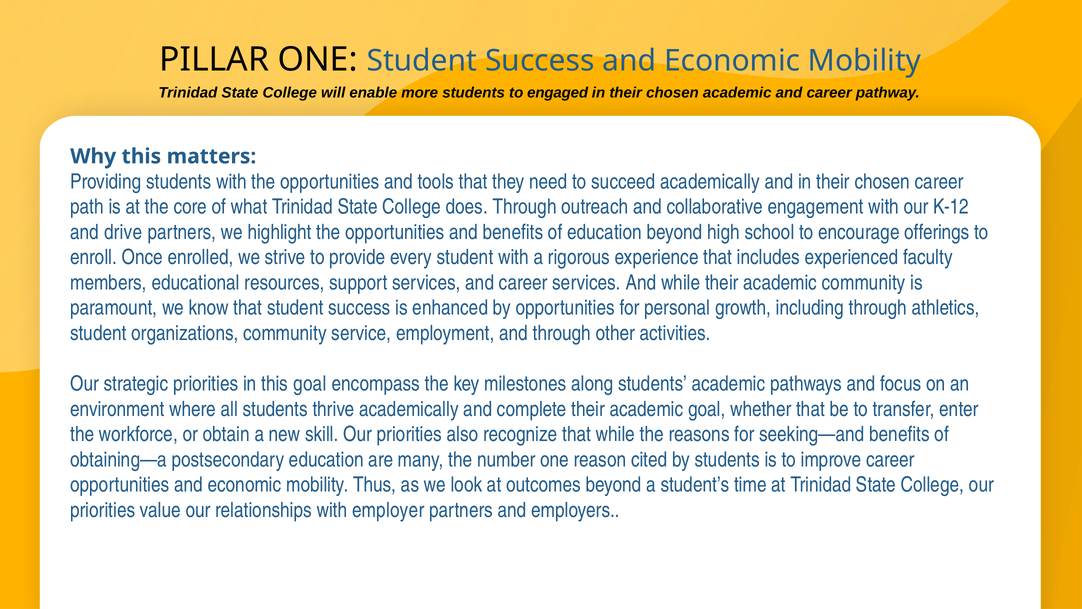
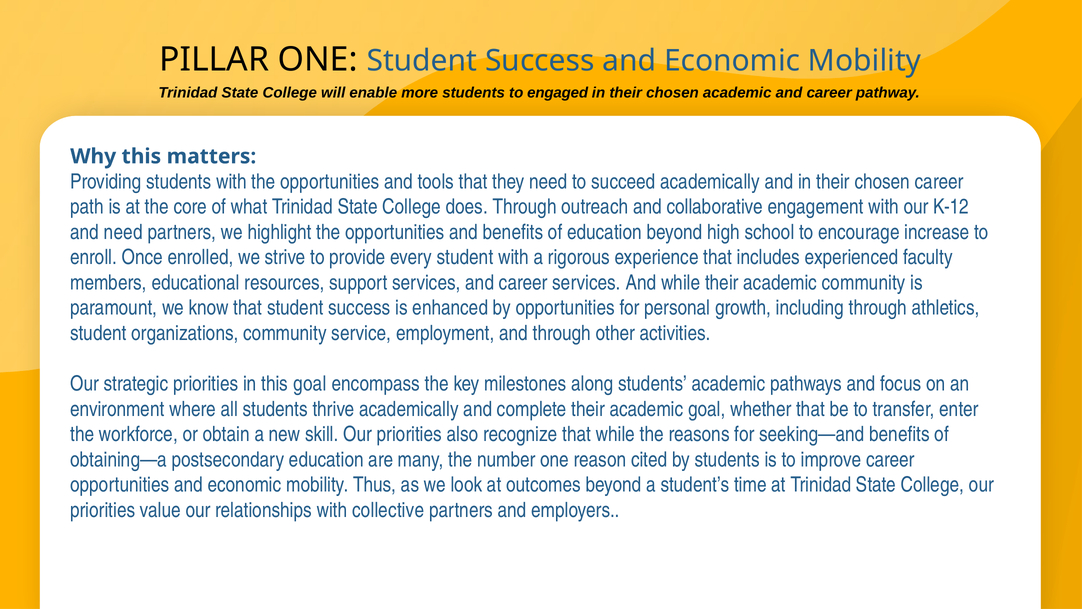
and drive: drive -> need (123, 232)
offerings: offerings -> increase (937, 232)
employer: employer -> collective (388, 510)
